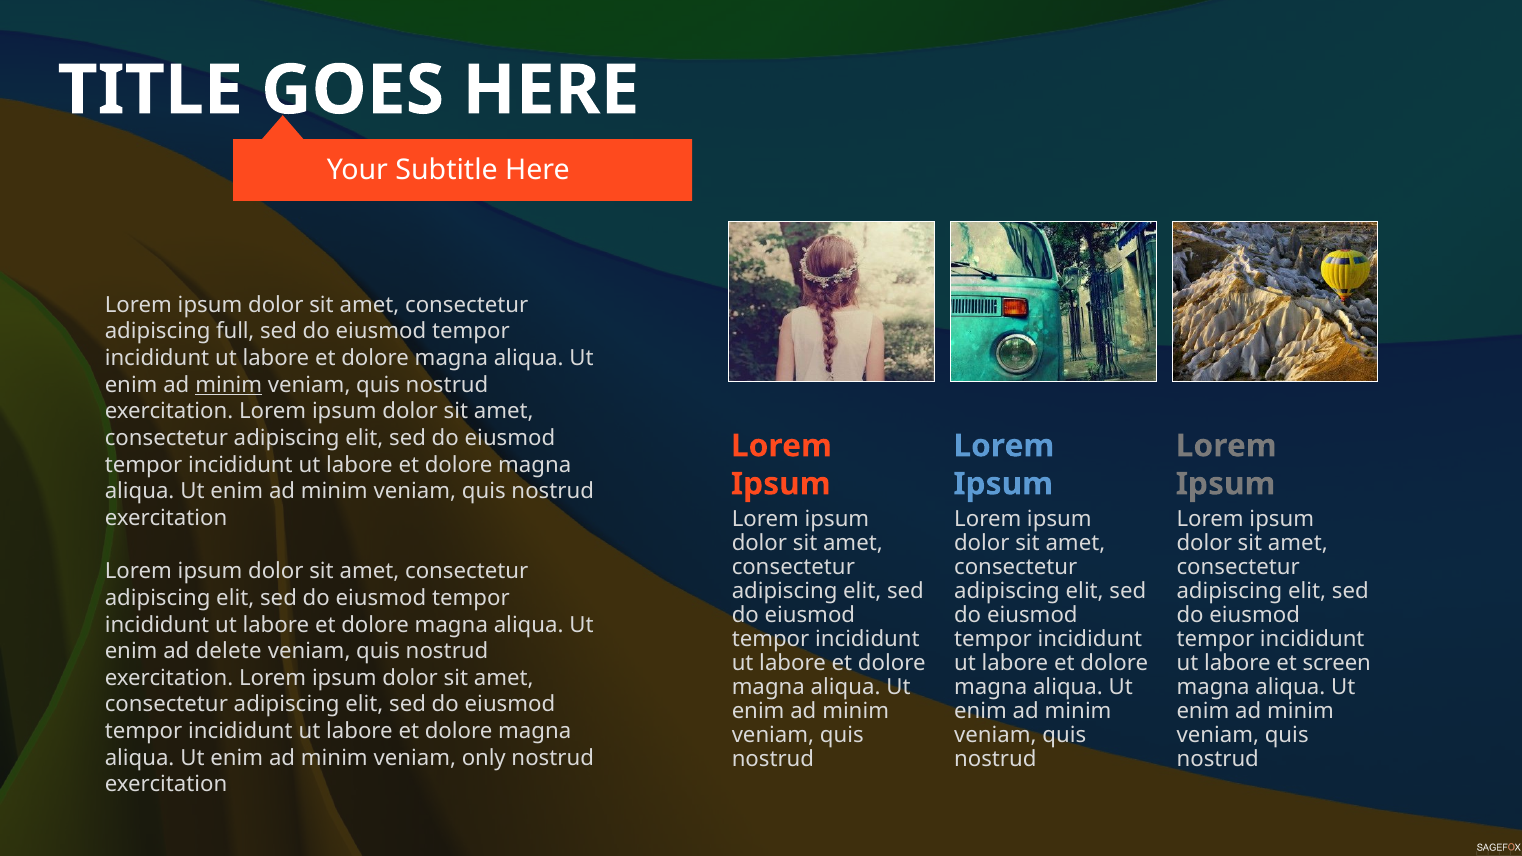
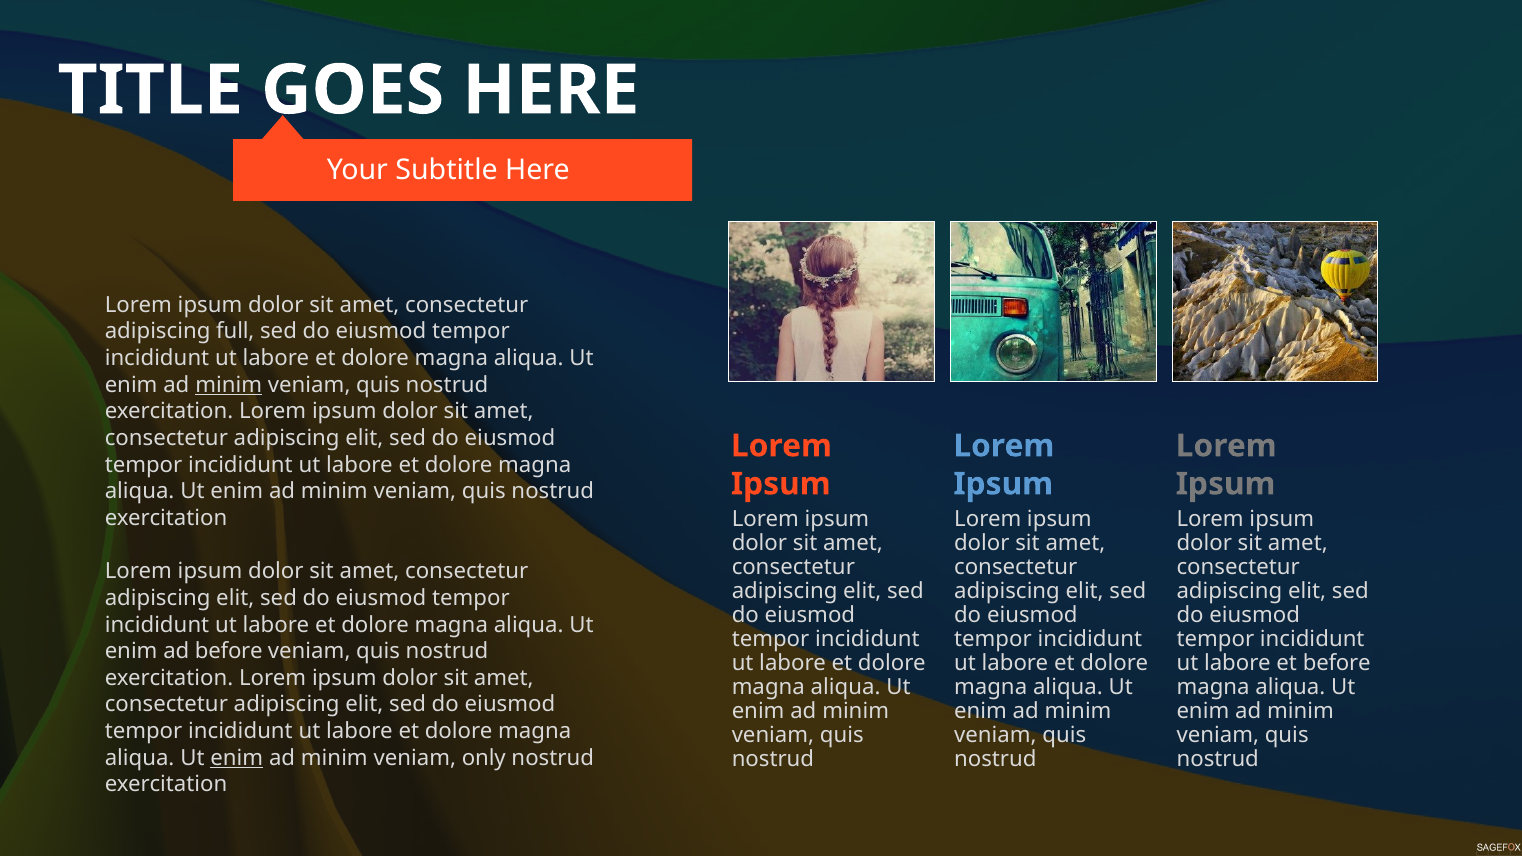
ad delete: delete -> before (229, 651)
et screen: screen -> before (1337, 663)
enim underline: none -> present (237, 758)
